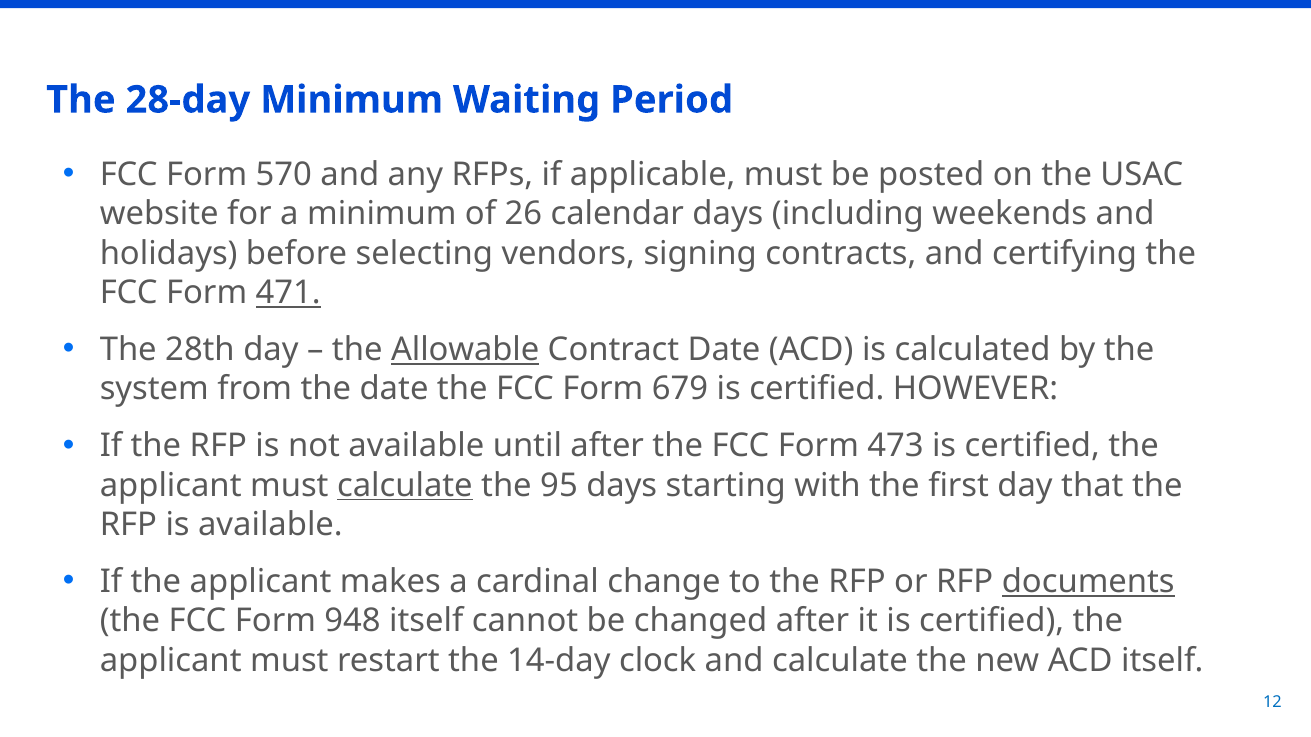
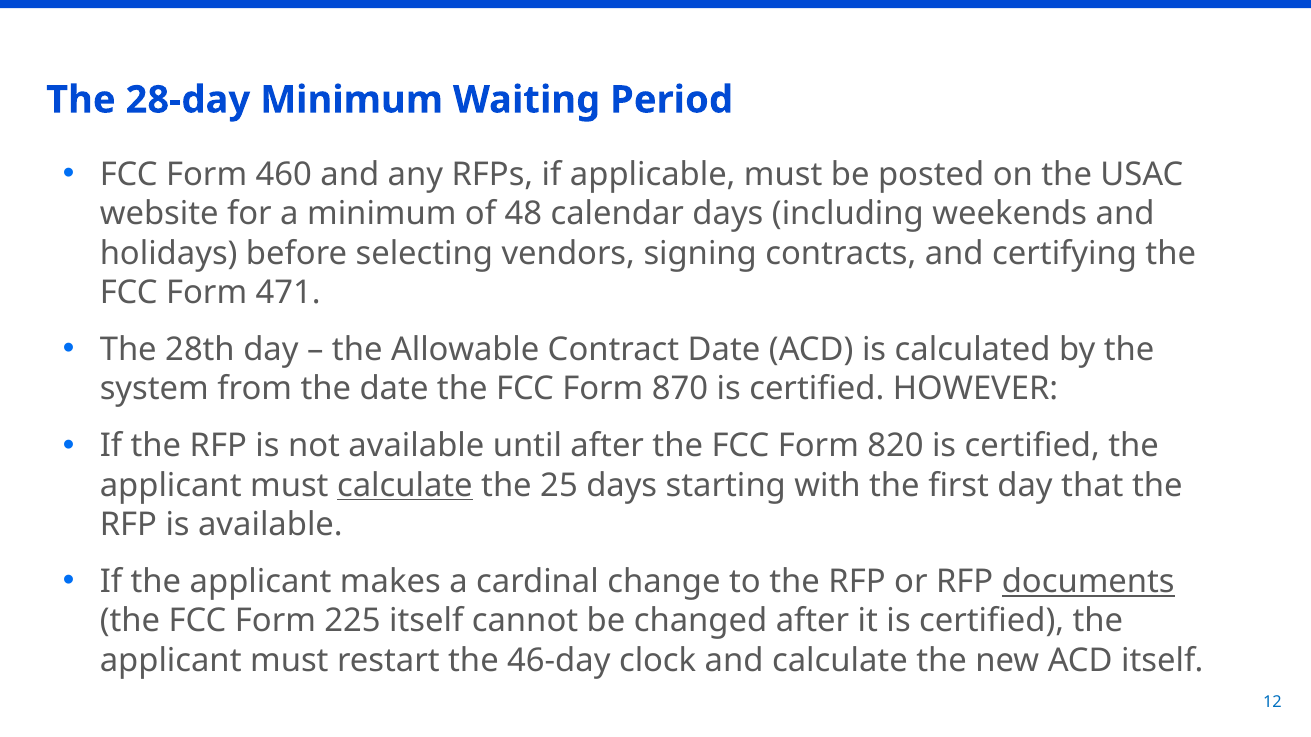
570: 570 -> 460 (284, 175)
26: 26 -> 48 (523, 214)
471 underline: present -> none (288, 293)
Allowable underline: present -> none (465, 350)
679: 679 -> 870 (680, 389)
473: 473 -> 820 (896, 446)
95: 95 -> 25 (559, 486)
948: 948 -> 225 (353, 621)
14-day: 14-day -> 46-day (559, 661)
